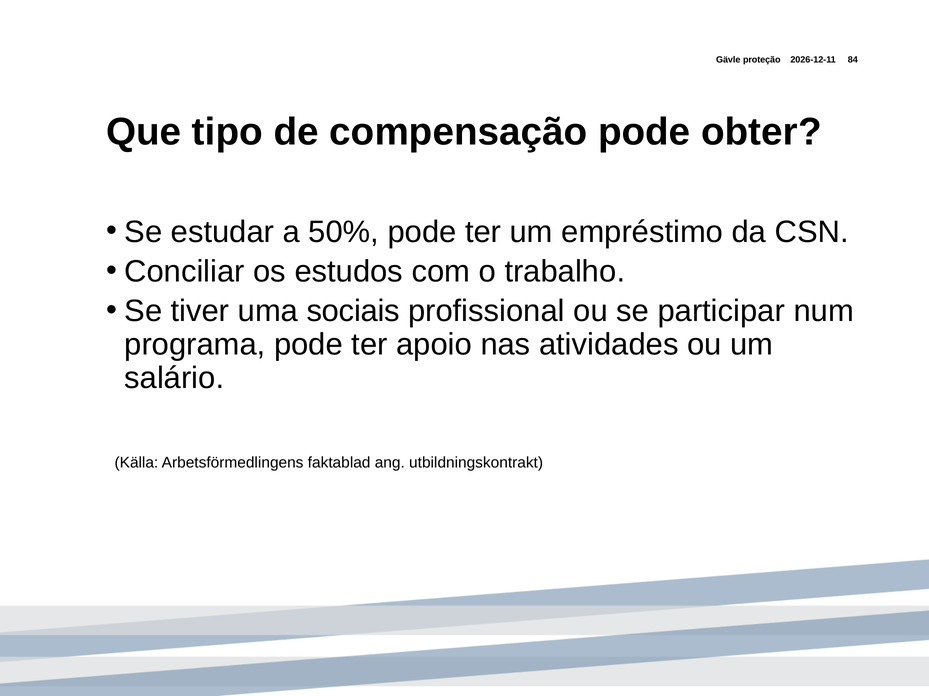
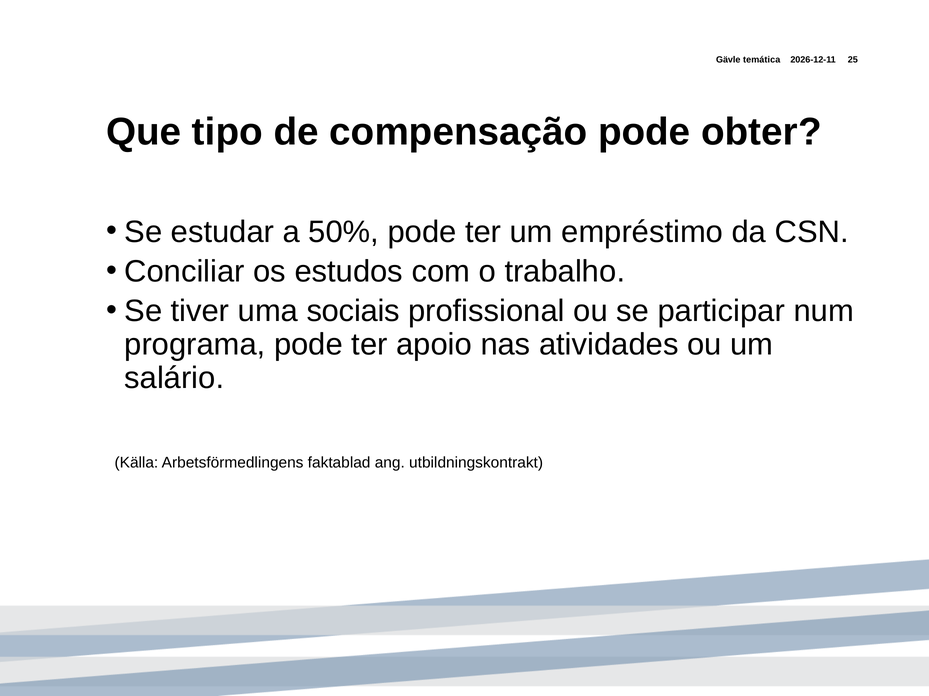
proteção: proteção -> temática (762, 60)
84: 84 -> 25 (853, 60)
